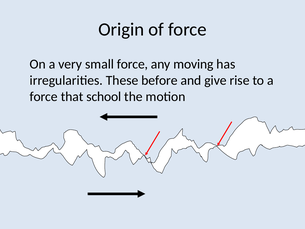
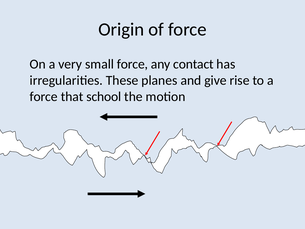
moving: moving -> contact (193, 64)
before: before -> planes (159, 80)
